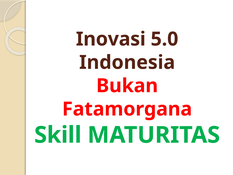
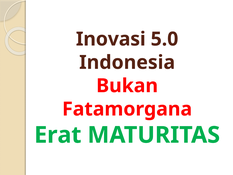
Skill: Skill -> Erat (58, 135)
